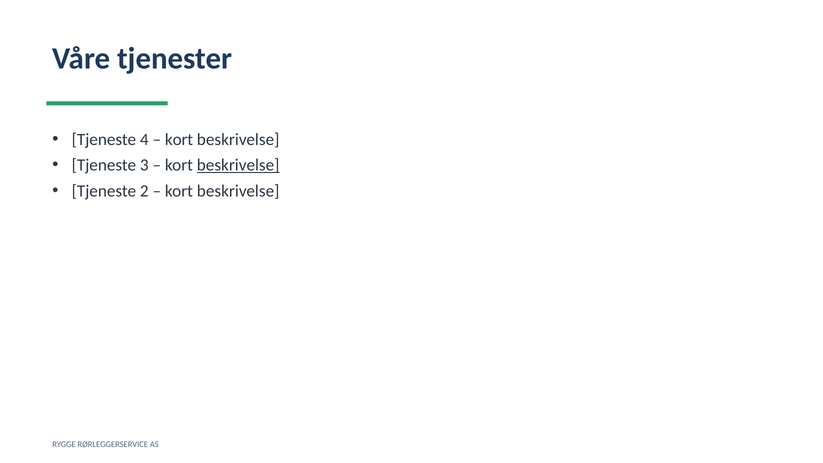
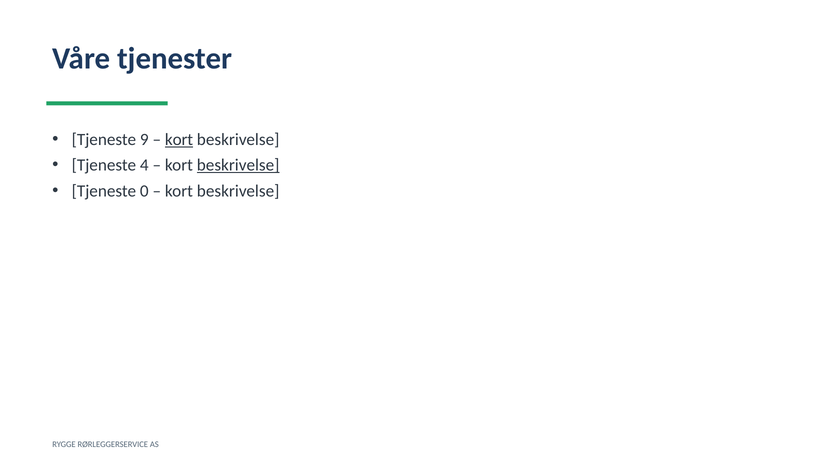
4: 4 -> 9 (144, 139)
kort underline: none -> present (179, 139)
3: 3 -> 4 (144, 165)
2: 2 -> 0 (144, 191)
